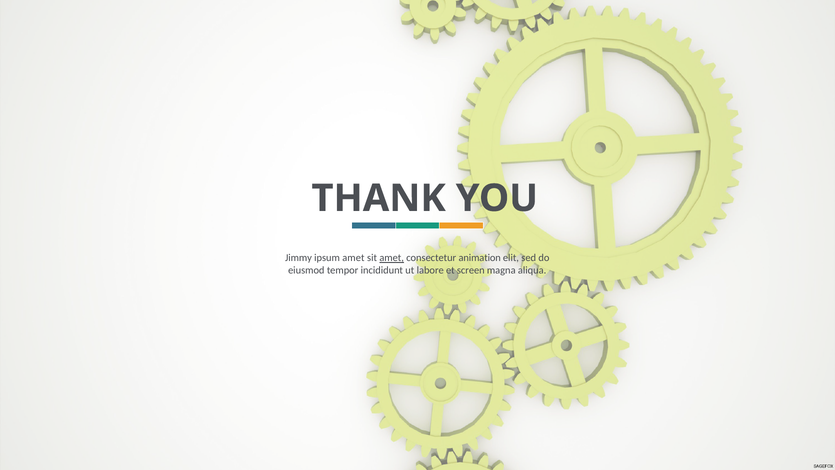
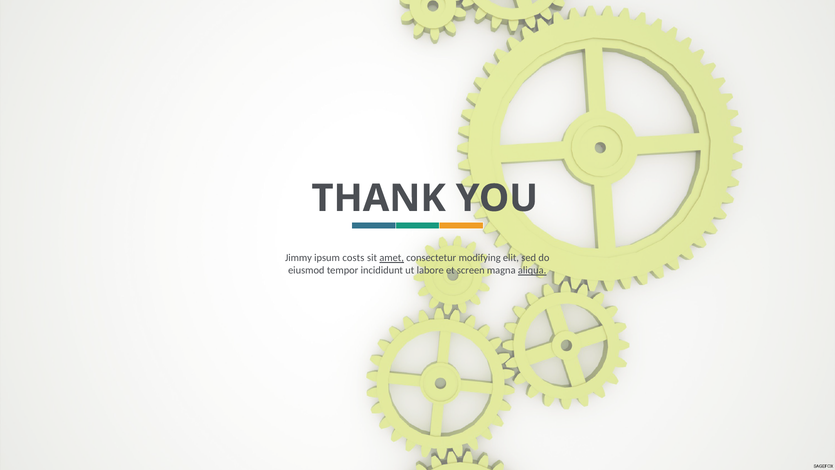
ipsum amet: amet -> costs (353, 258)
animation: animation -> modifying (480, 258)
aliqua underline: none -> present (532, 270)
